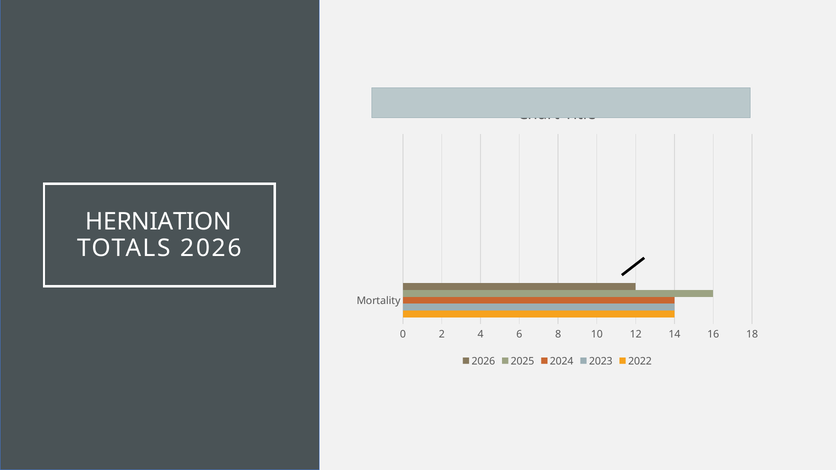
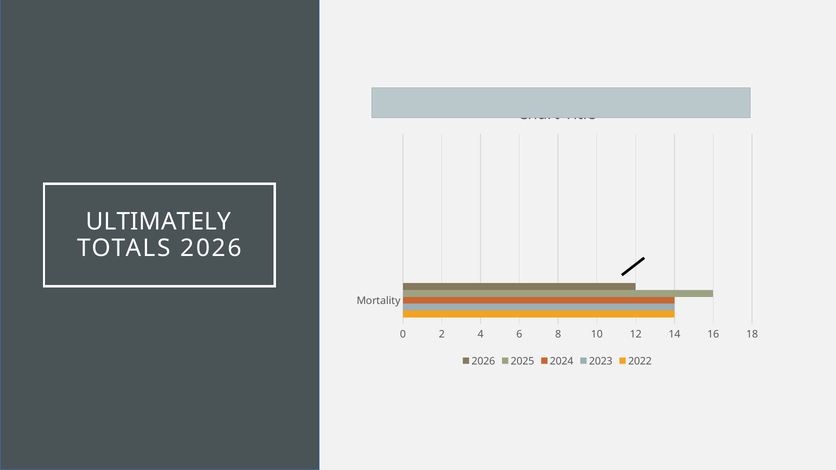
HERNIATION: HERNIATION -> ULTIMATELY (158, 222)
